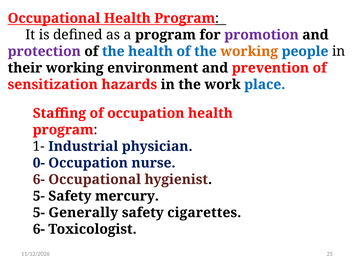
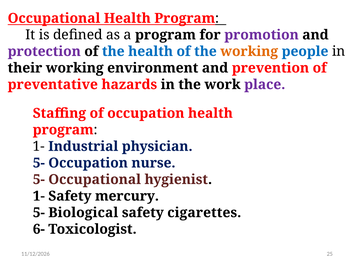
sensitization: sensitization -> preventative (53, 84)
place colour: blue -> purple (265, 84)
0-: 0- -> 5- (39, 163)
6-: 6- -> 5- (39, 179)
5-: 5- -> 1- (39, 196)
Generally: Generally -> Biological (83, 212)
